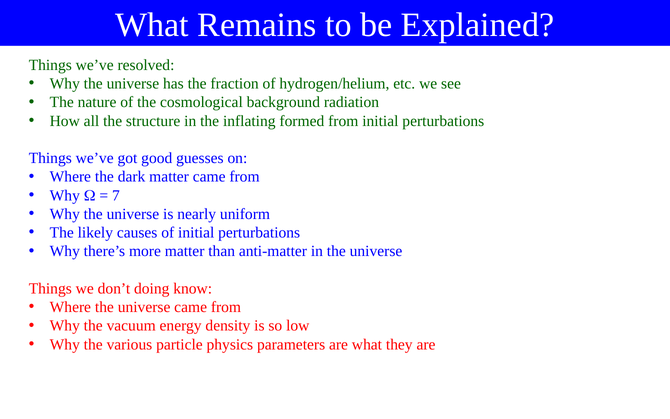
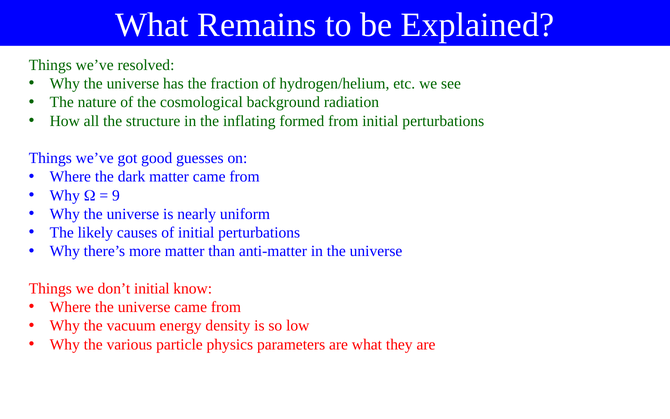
7: 7 -> 9 (116, 195)
don’t doing: doing -> initial (152, 288)
